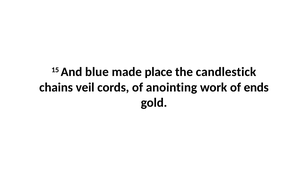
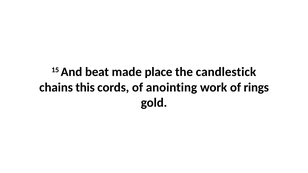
blue: blue -> beat (97, 72)
veil: veil -> this (85, 88)
ends: ends -> rings (256, 88)
